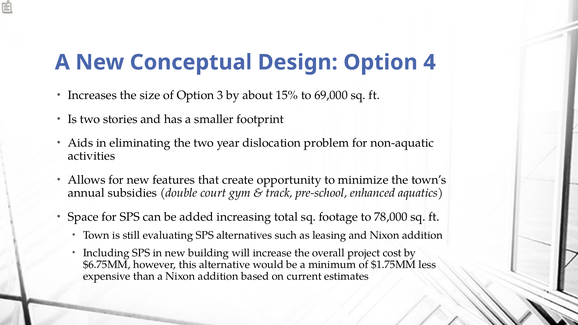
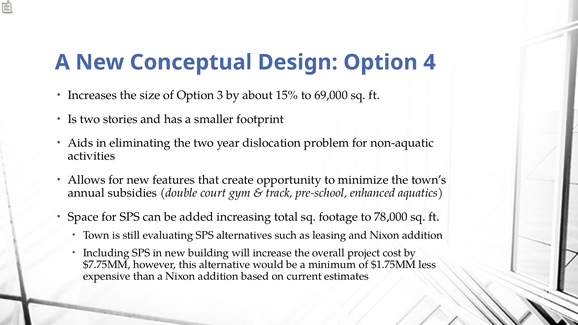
$6.75MM: $6.75MM -> $7.75MM (107, 265)
